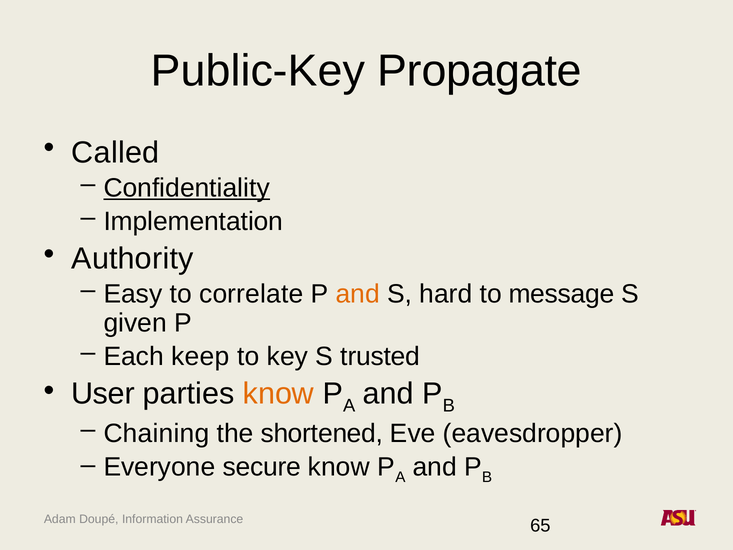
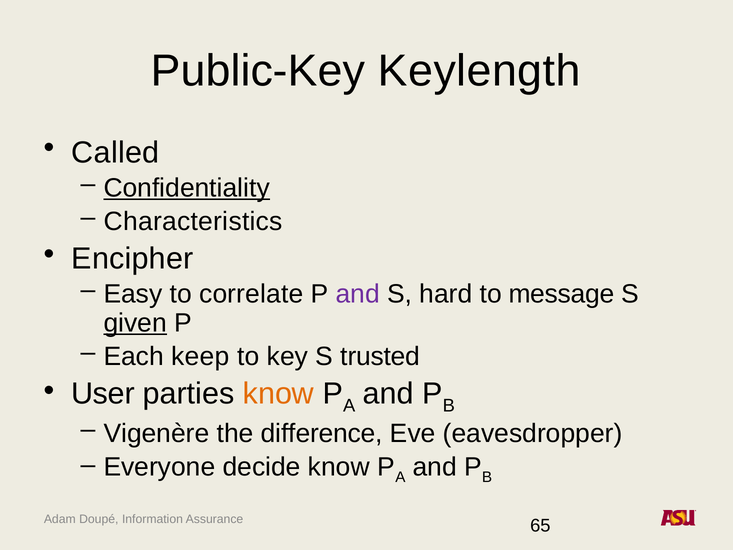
Propagate: Propagate -> Keylength (479, 71)
Implementation: Implementation -> Characteristics (193, 221)
Authority: Authority -> Encipher (132, 259)
and colour: orange -> purple (358, 294)
given underline: none -> present (135, 323)
Chaining: Chaining -> Vigenère (156, 433)
shortened: shortened -> difference (322, 433)
secure: secure -> decide (262, 467)
